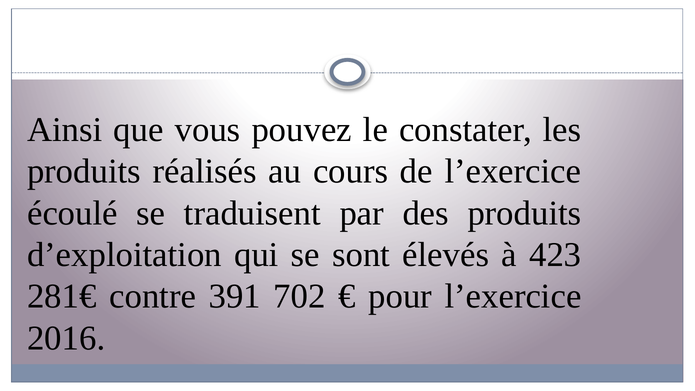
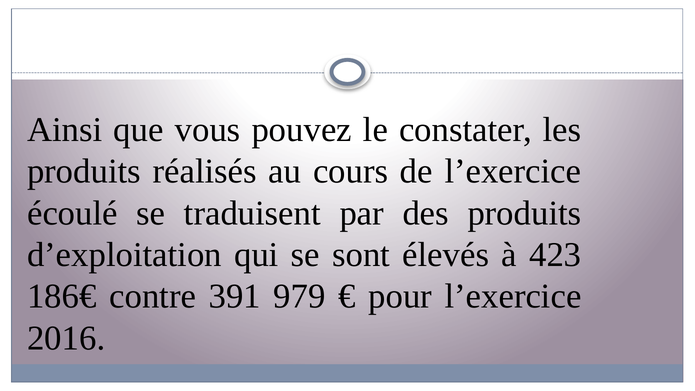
281€: 281€ -> 186€ (62, 296)
702: 702 -> 979 (300, 296)
